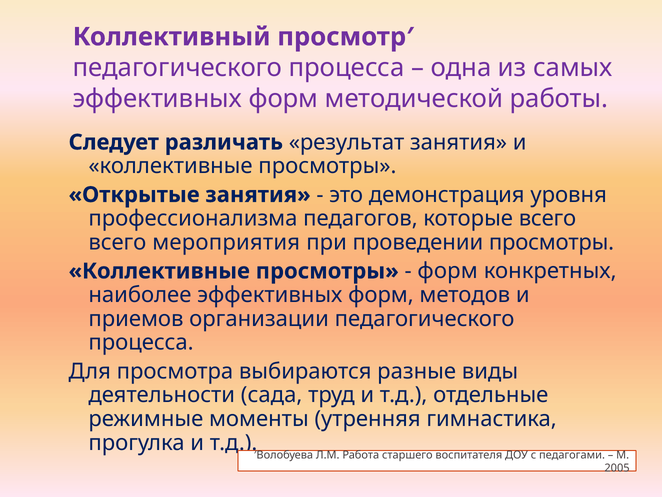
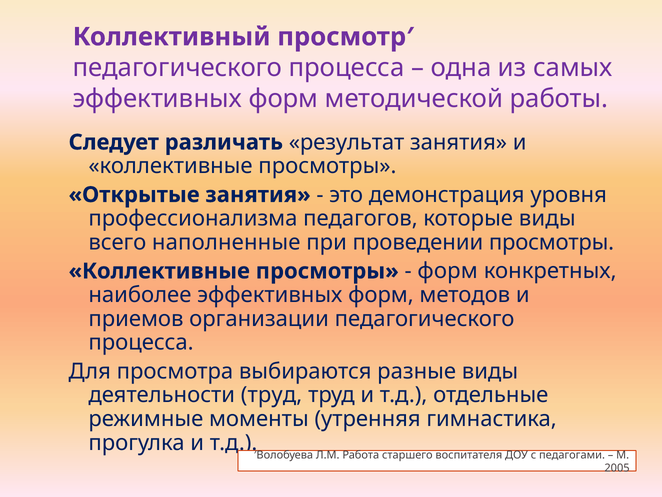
которые всего: всего -> виды (547, 218)
мероприятия: мероприятия -> наполненные (226, 242)
деятельности сада: сада -> труд (272, 395)
